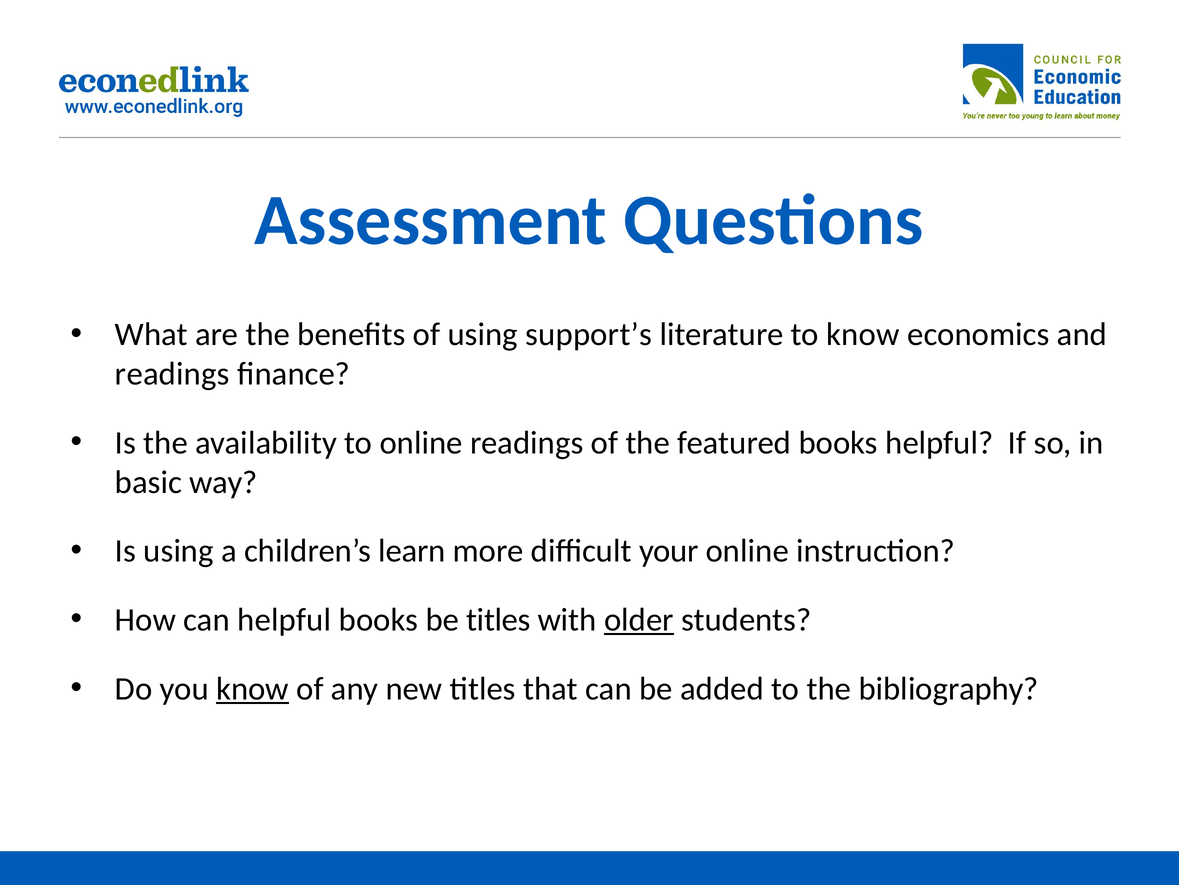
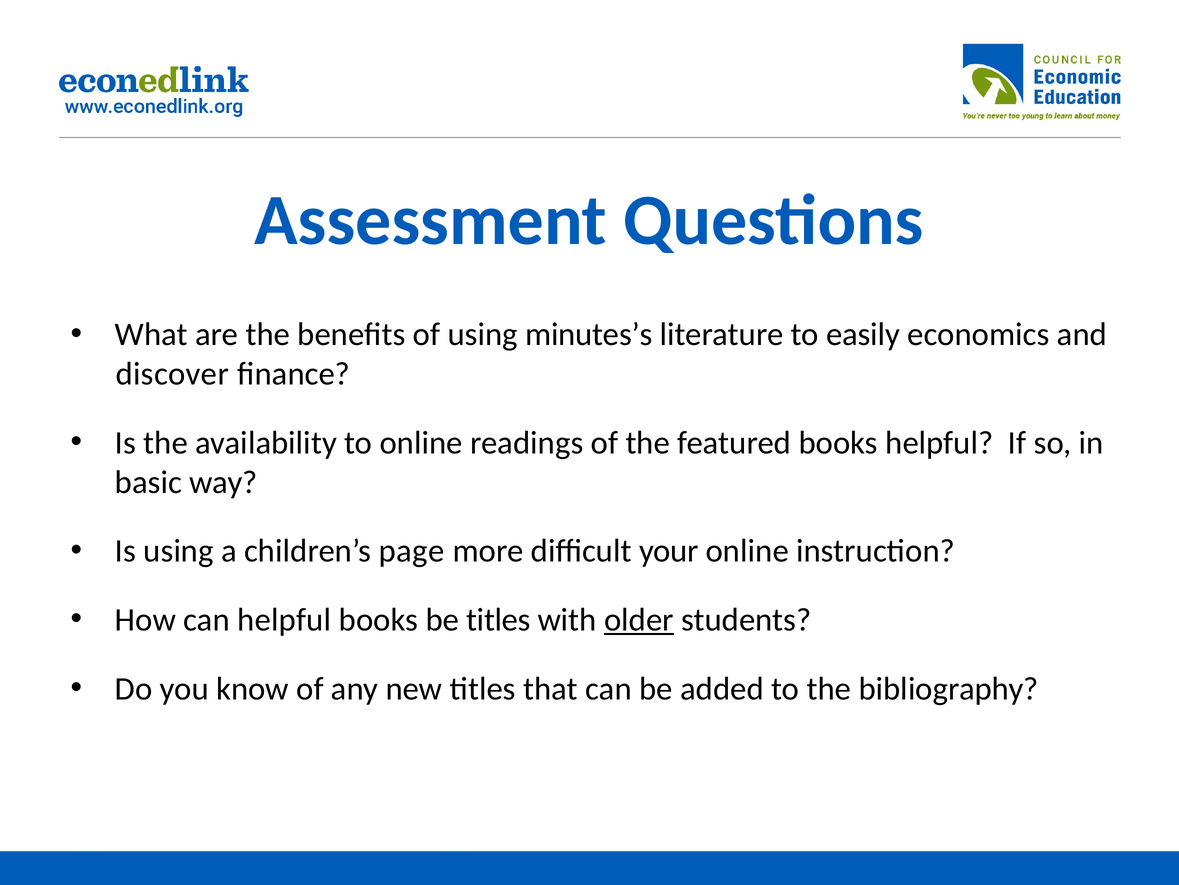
support’s: support’s -> minutes’s (589, 334)
to know: know -> easily (863, 334)
readings: readings -> discover (172, 374)
learn: learn -> page (412, 551)
know underline: present -> none (252, 688)
